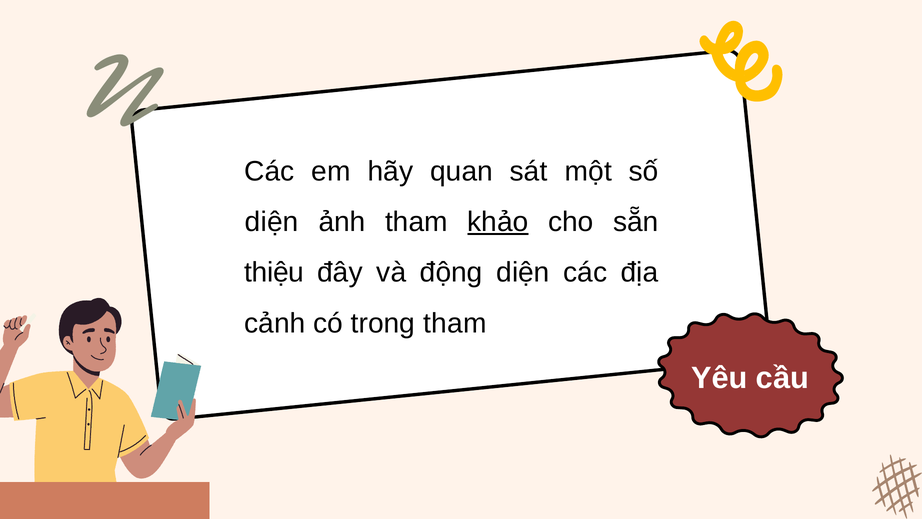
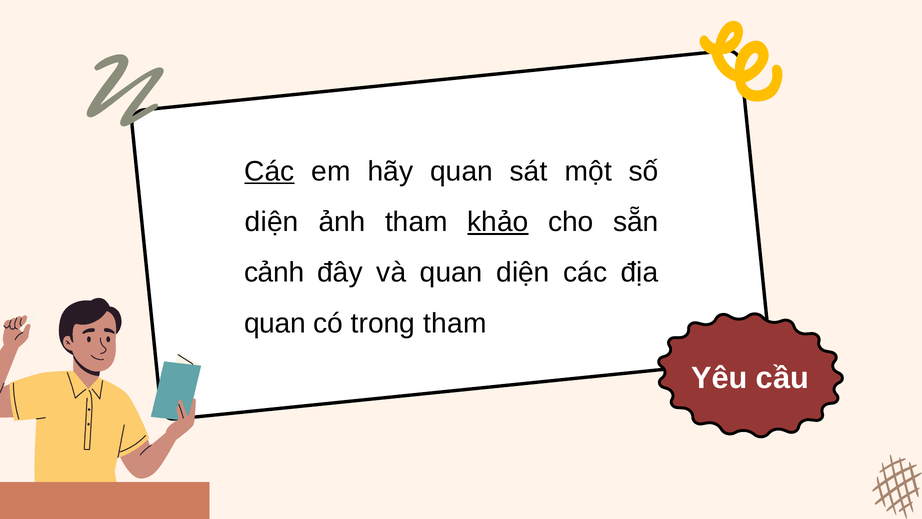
Các underline: none -> present (269, 171)
thiệu: thiệu -> cảnh (274, 272)
và động: động -> quan (451, 272)
cảnh: cảnh -> quan (275, 323)
